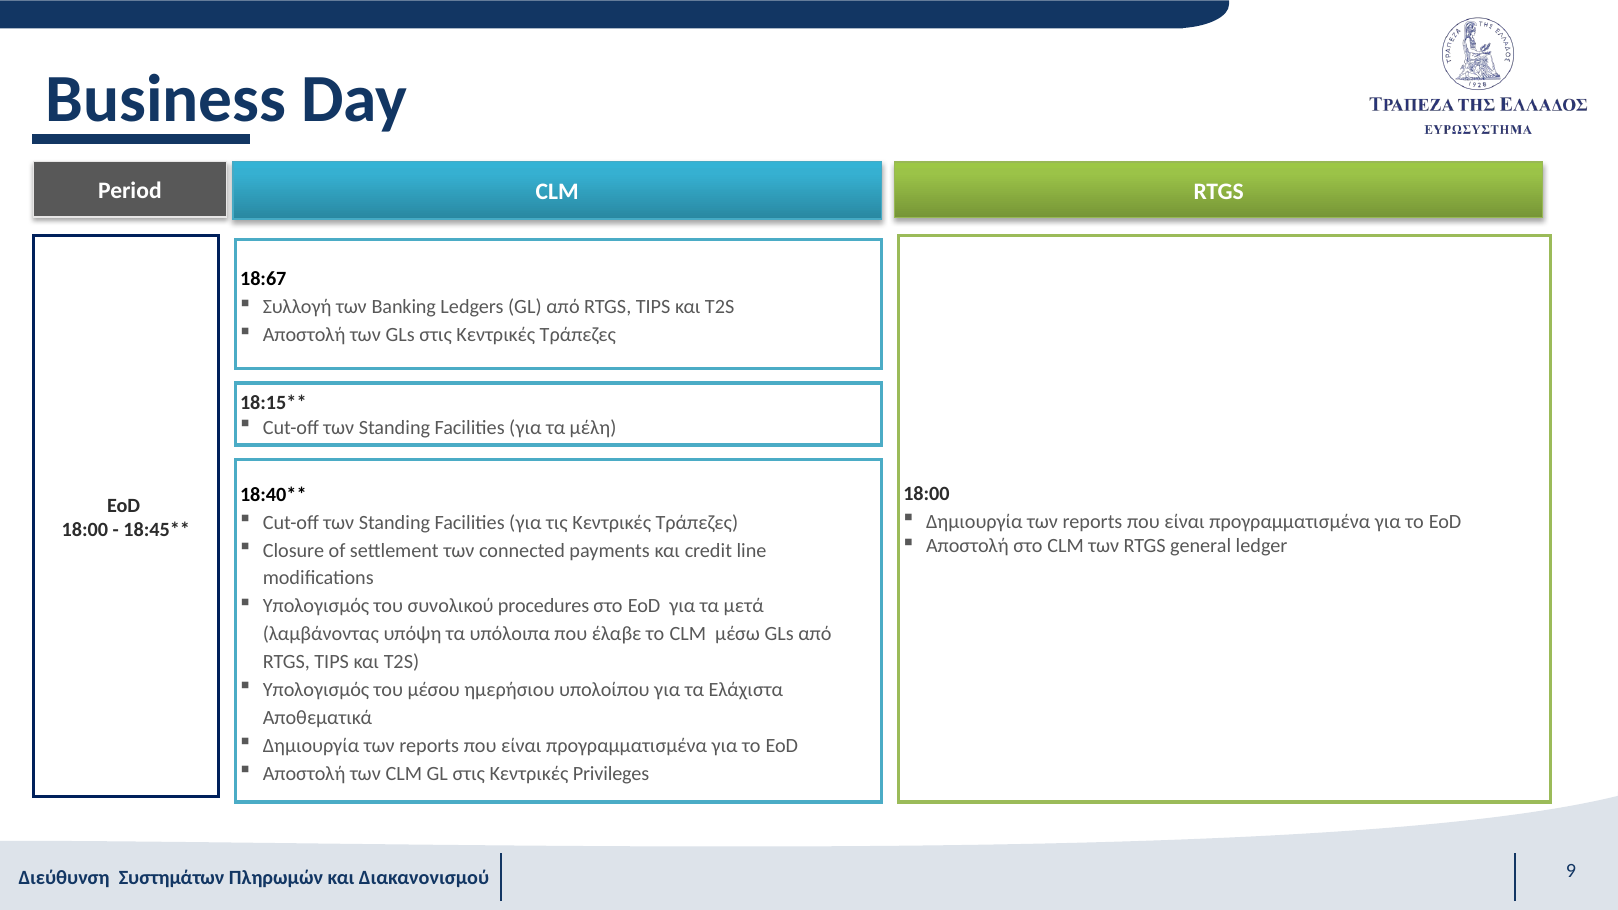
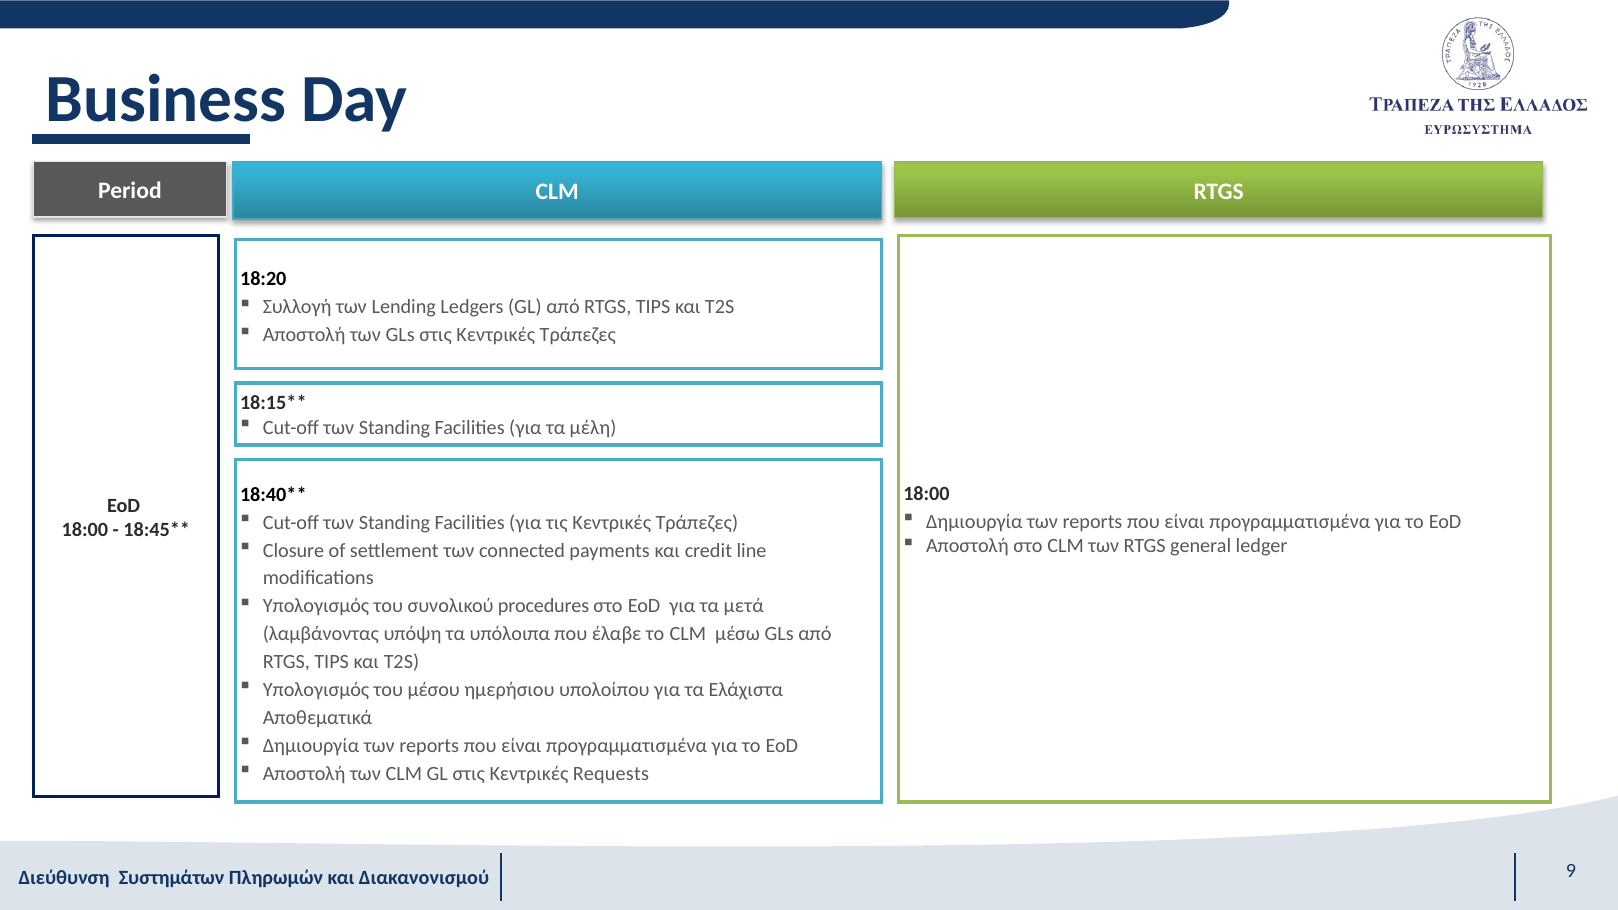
18:67: 18:67 -> 18:20 (263, 279)
Banking: Banking -> Lending (404, 307)
Privileges: Privileges -> Requests (611, 774)
